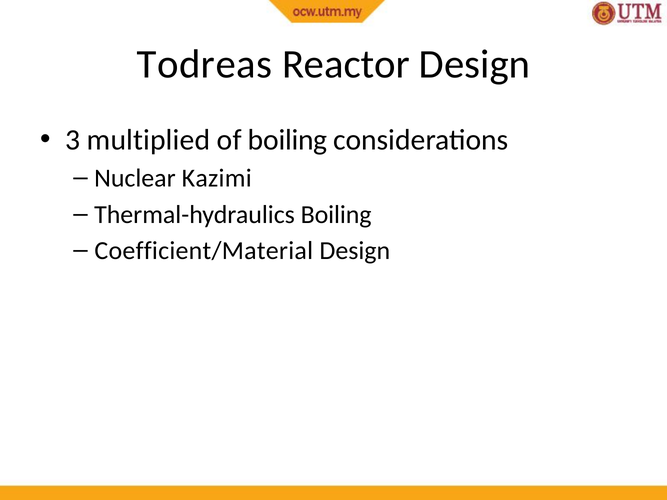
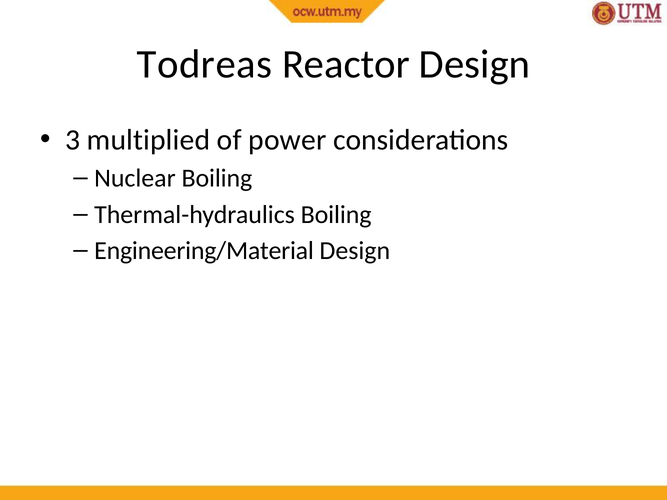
of boiling: boiling -> power (287, 140)
Nuclear Kazimi: Kazimi -> Boiling (217, 178)
Coefficient/Material: Coefficient/Material -> Engineering/Material (204, 251)
